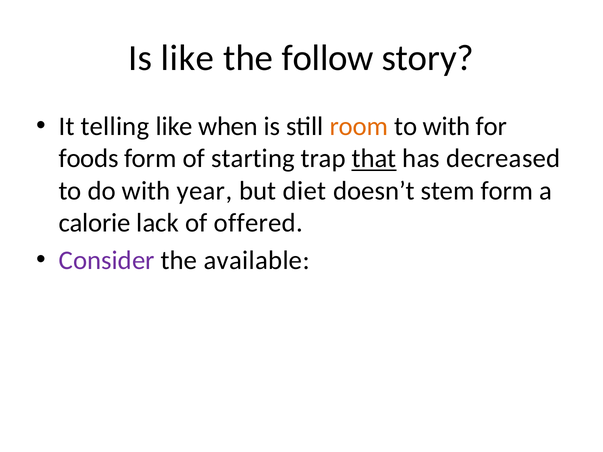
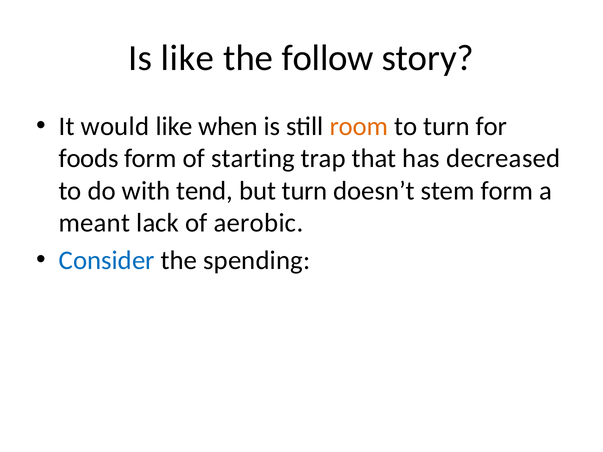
telling: telling -> would (115, 126)
to with: with -> turn (447, 126)
that underline: present -> none (374, 159)
year: year -> tend (205, 191)
but diet: diet -> turn (305, 191)
calorie: calorie -> meant (94, 223)
offered: offered -> aerobic (258, 223)
Consider colour: purple -> blue (107, 261)
available: available -> spending (257, 261)
